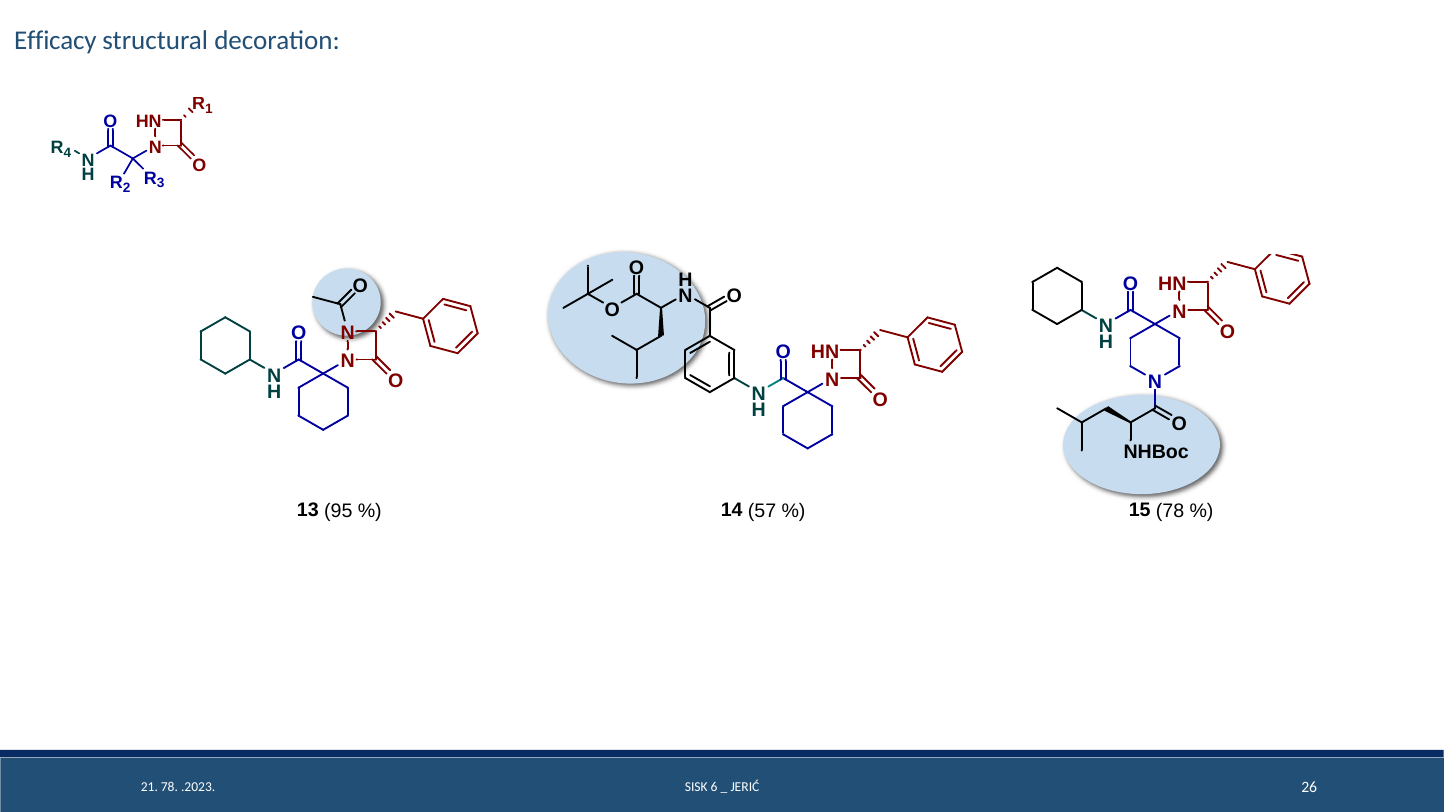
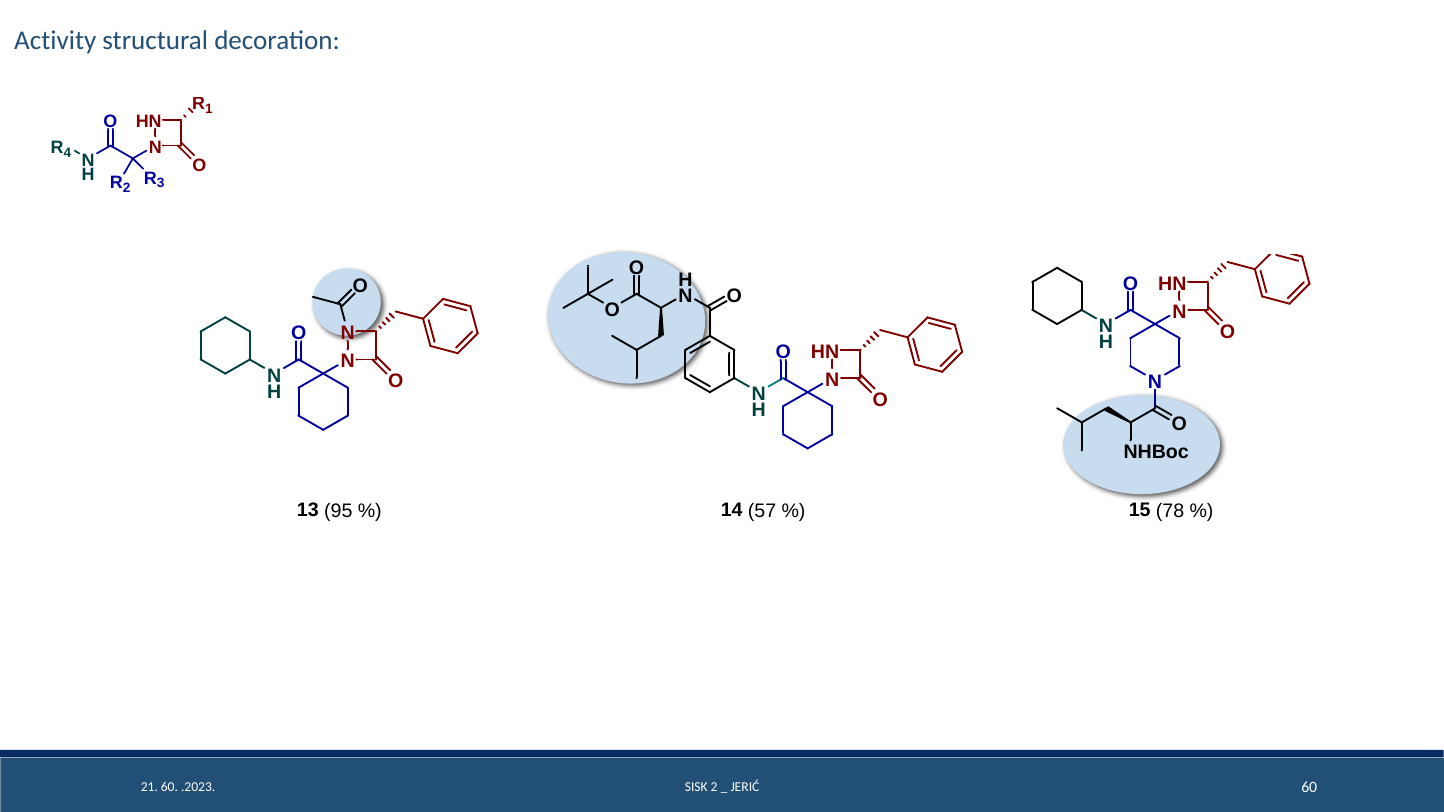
Efficacy: Efficacy -> Activity (55, 41)
21 78: 78 -> 60 (169, 788)
SISK 6: 6 -> 2 (714, 788)
.2023 26: 26 -> 60 (1309, 788)
